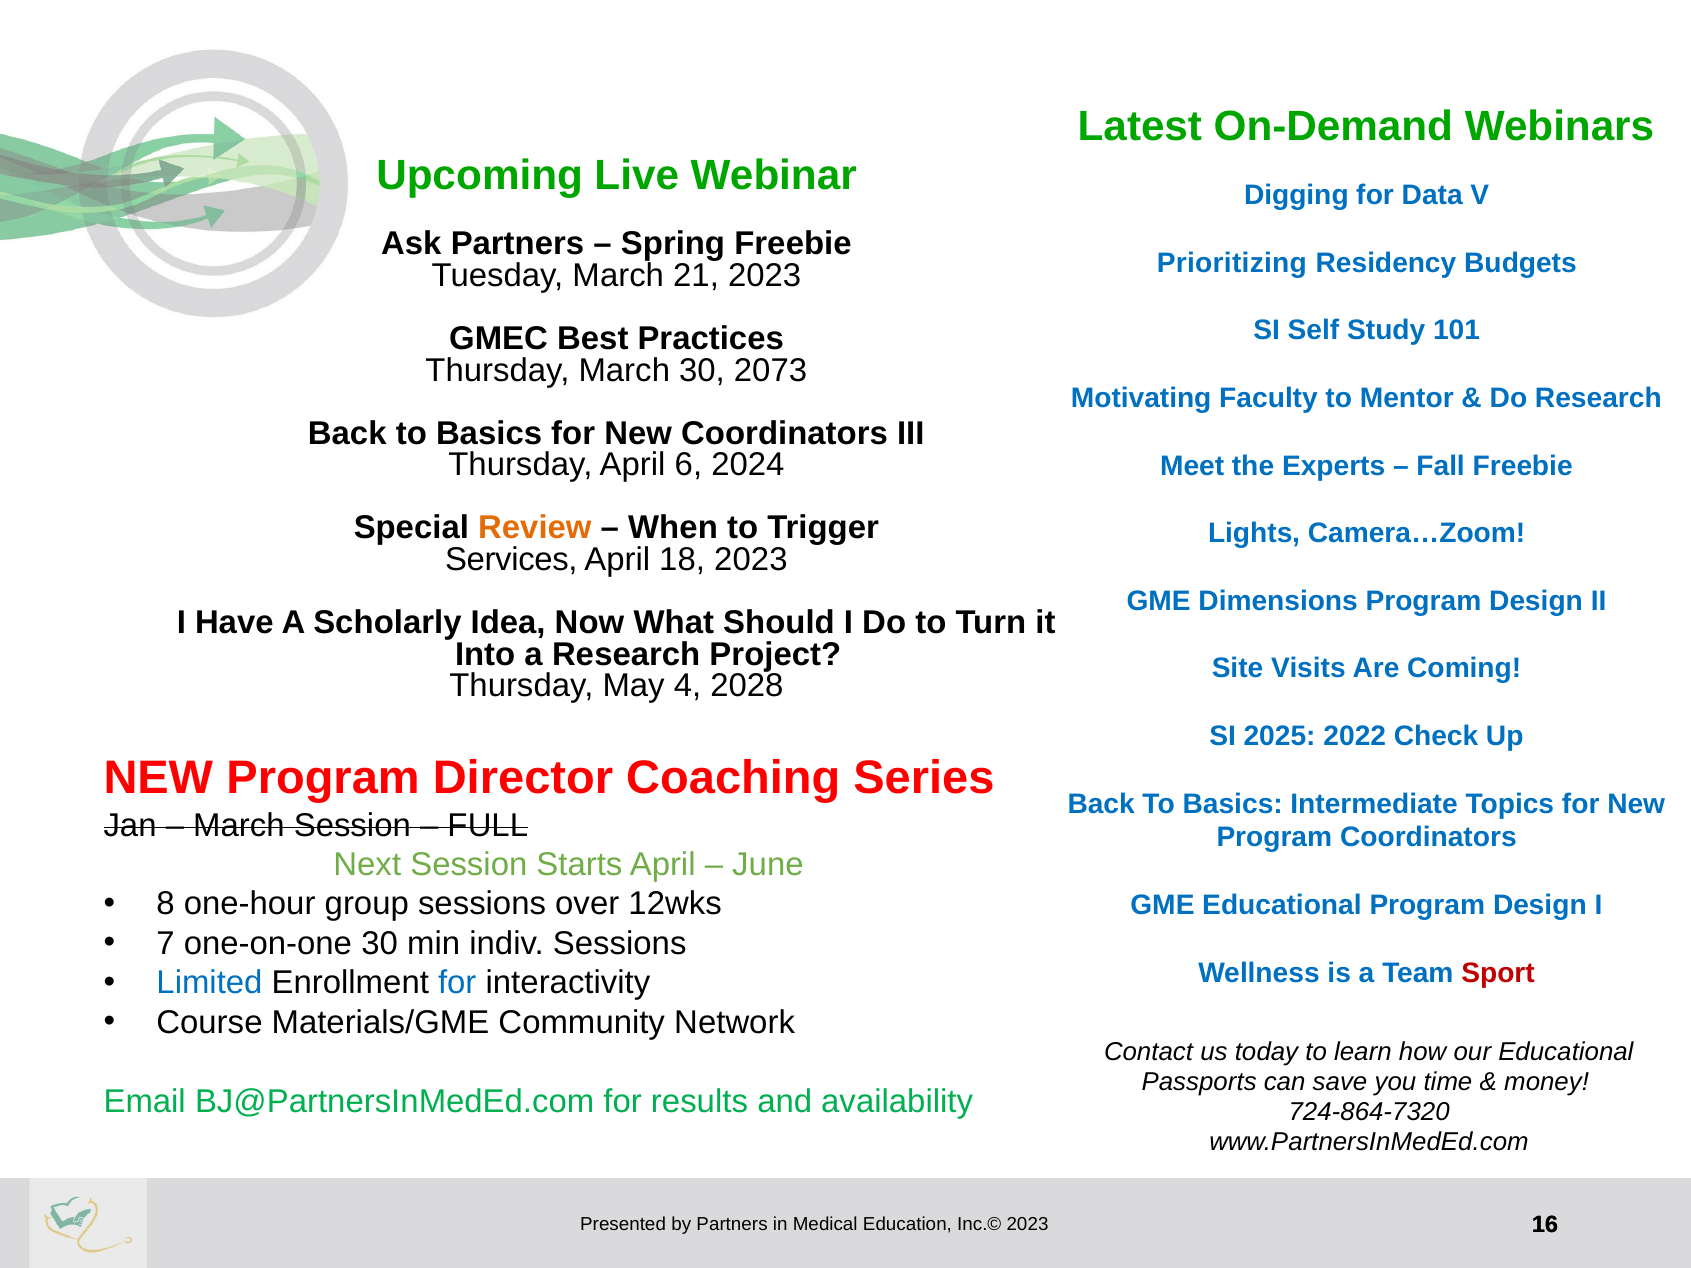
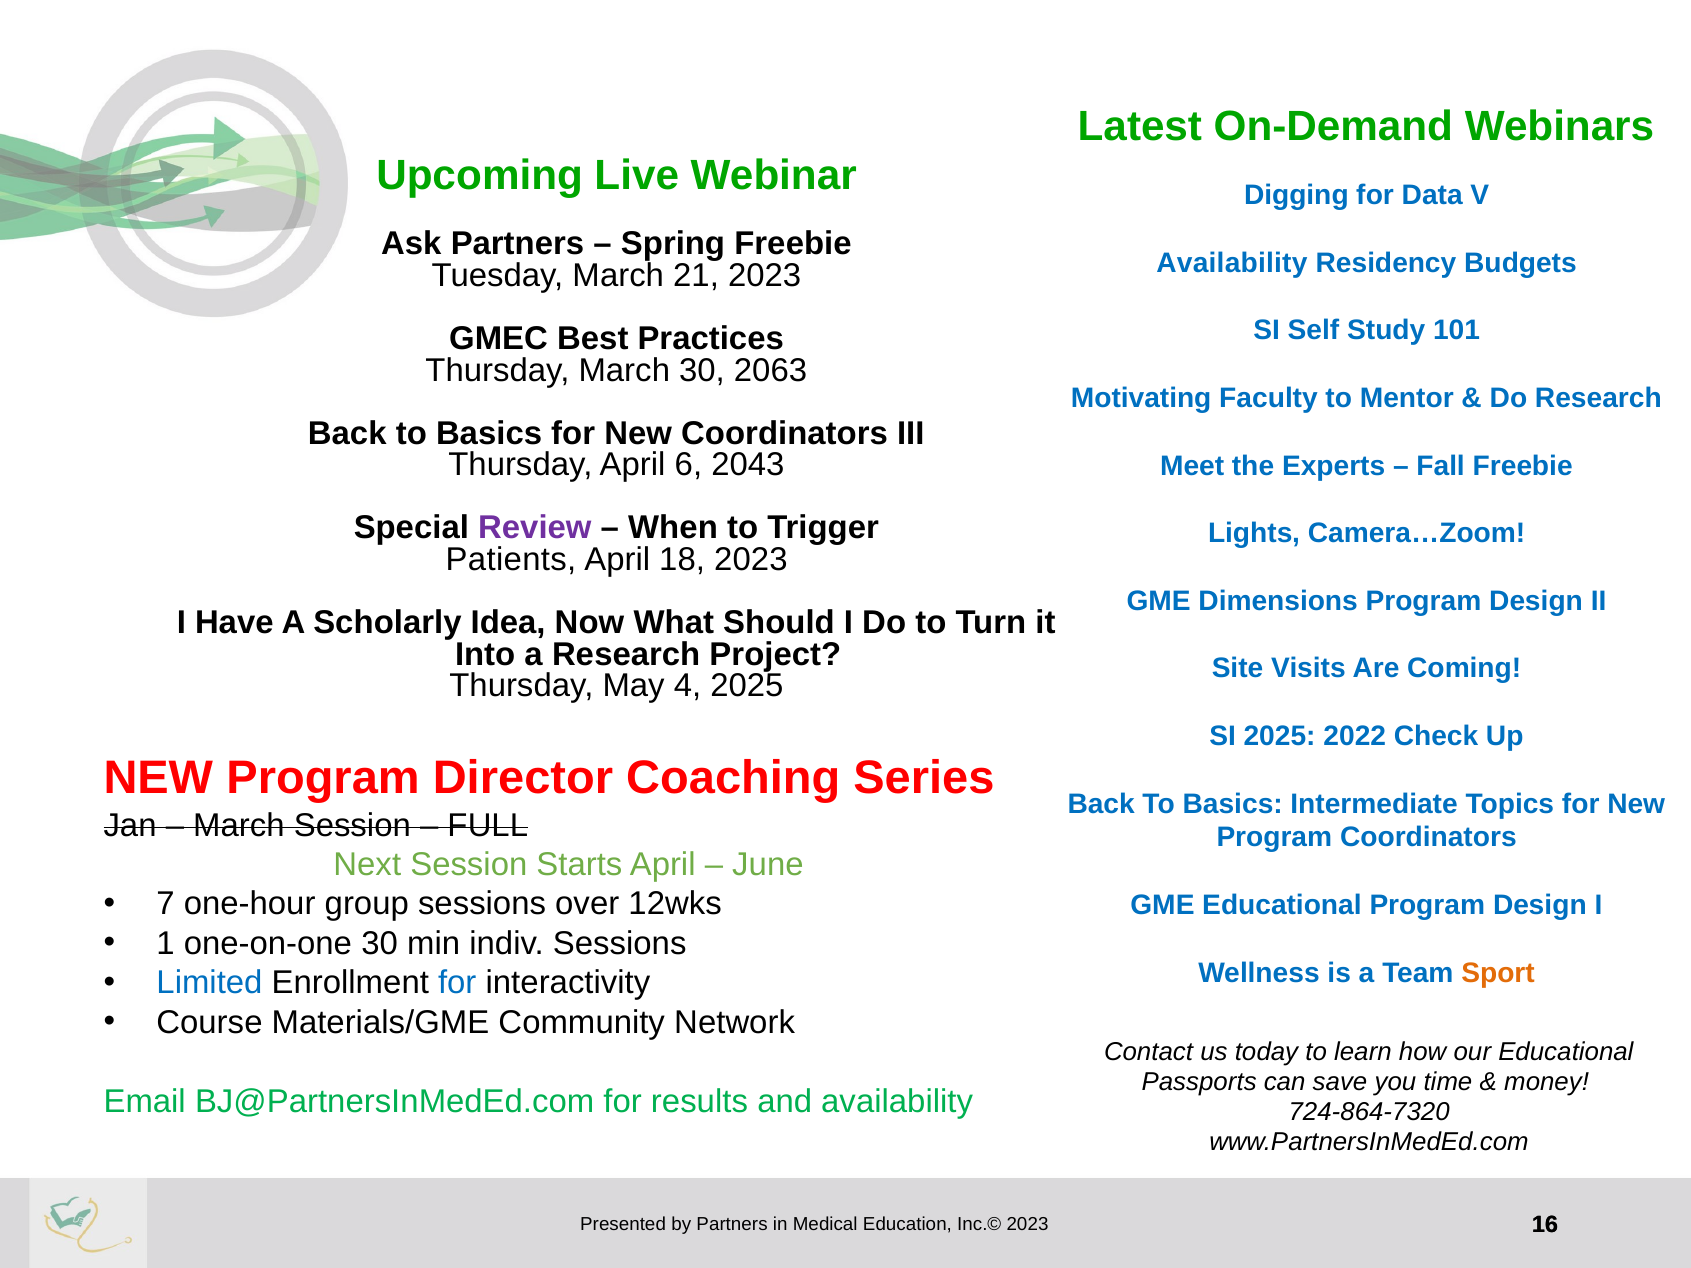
Prioritizing: Prioritizing -> Availability (1232, 263)
2073: 2073 -> 2063 (771, 370)
2024: 2024 -> 2043 (748, 465)
Review colour: orange -> purple (535, 528)
Services: Services -> Patients (511, 560)
4 2028: 2028 -> 2025 (747, 686)
8: 8 -> 7 (166, 904)
7: 7 -> 1 (166, 944)
Sport colour: red -> orange (1498, 973)
